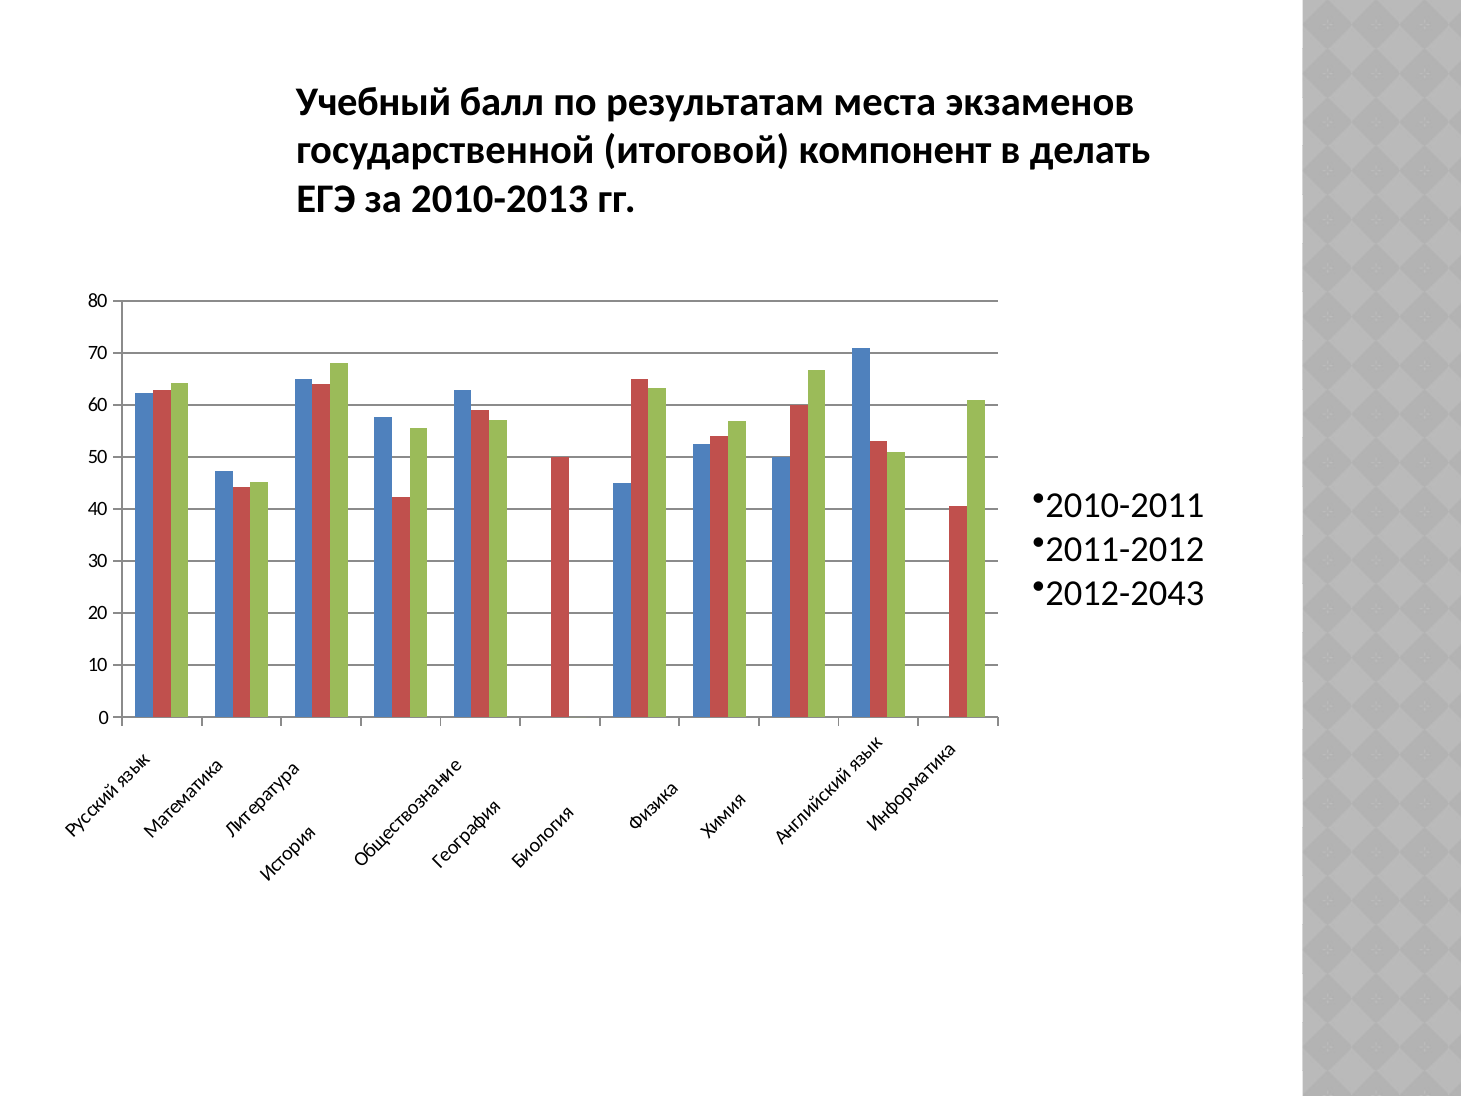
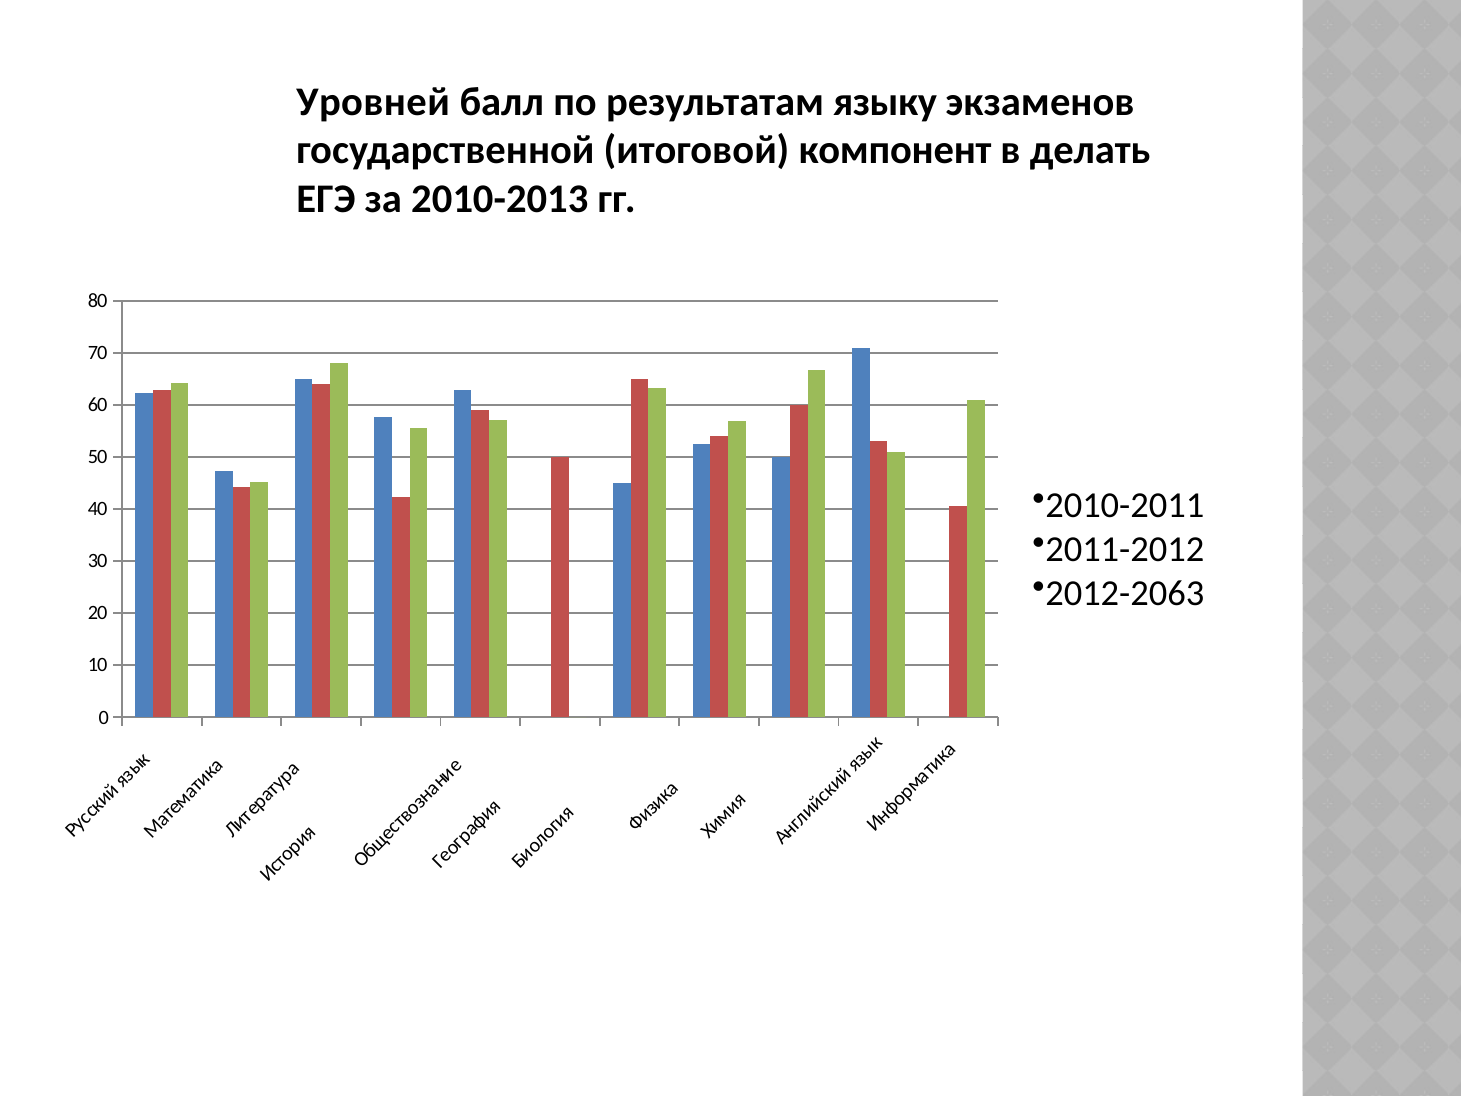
Учебный: Учебный -> Уровней (373, 102)
места: места -> языку (885, 102)
2012-2043: 2012-2043 -> 2012-2063 (1125, 593)
